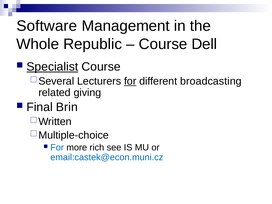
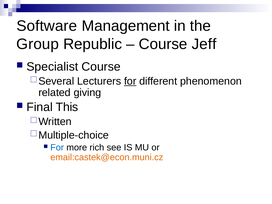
Whole: Whole -> Group (38, 44)
Dell: Dell -> Jeff (204, 44)
Specialist underline: present -> none (52, 67)
broadcasting: broadcasting -> phenomenon (211, 81)
Brin: Brin -> This (67, 107)
email:castek@econ.muni.cz colour: blue -> orange (107, 157)
